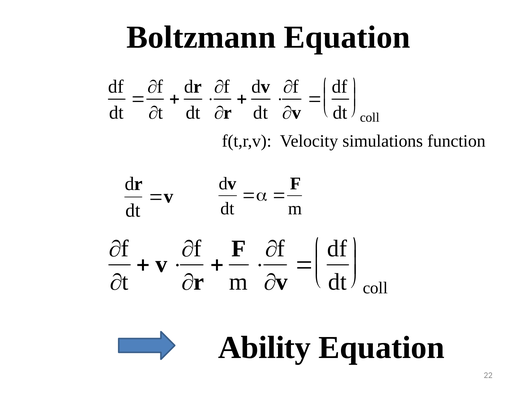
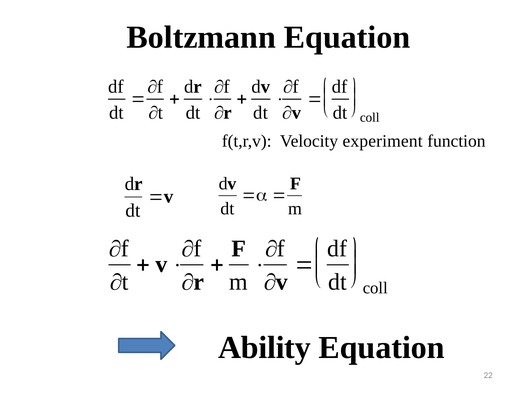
simulations: simulations -> experiment (383, 141)
